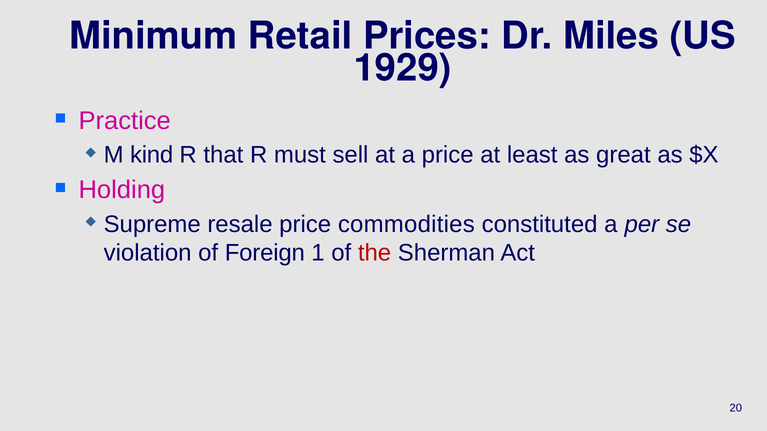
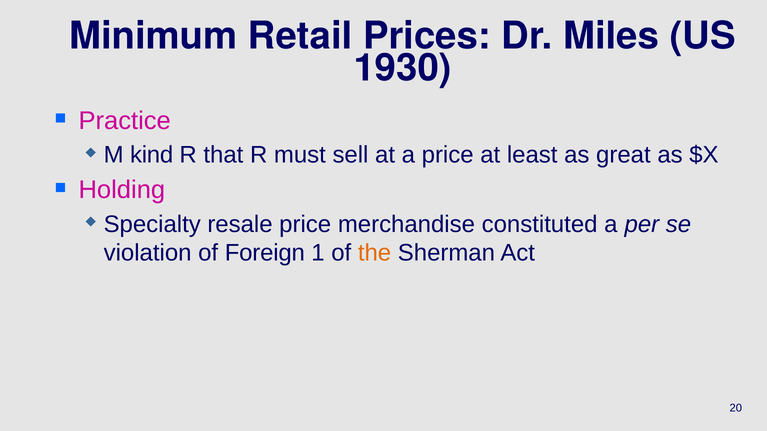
1929: 1929 -> 1930 (403, 68)
Supreme: Supreme -> Specialty (152, 224)
commodities: commodities -> merchandise (406, 224)
the colour: red -> orange (375, 253)
